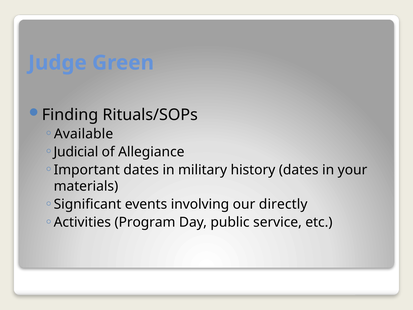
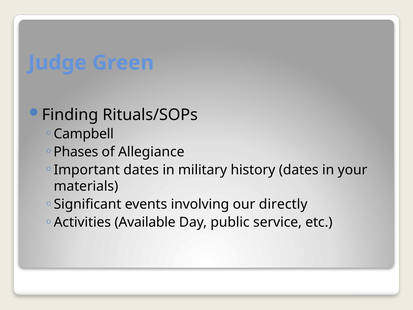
Available: Available -> Campbell (84, 134)
Judicial: Judicial -> Phases (76, 152)
Program: Program -> Available (145, 222)
